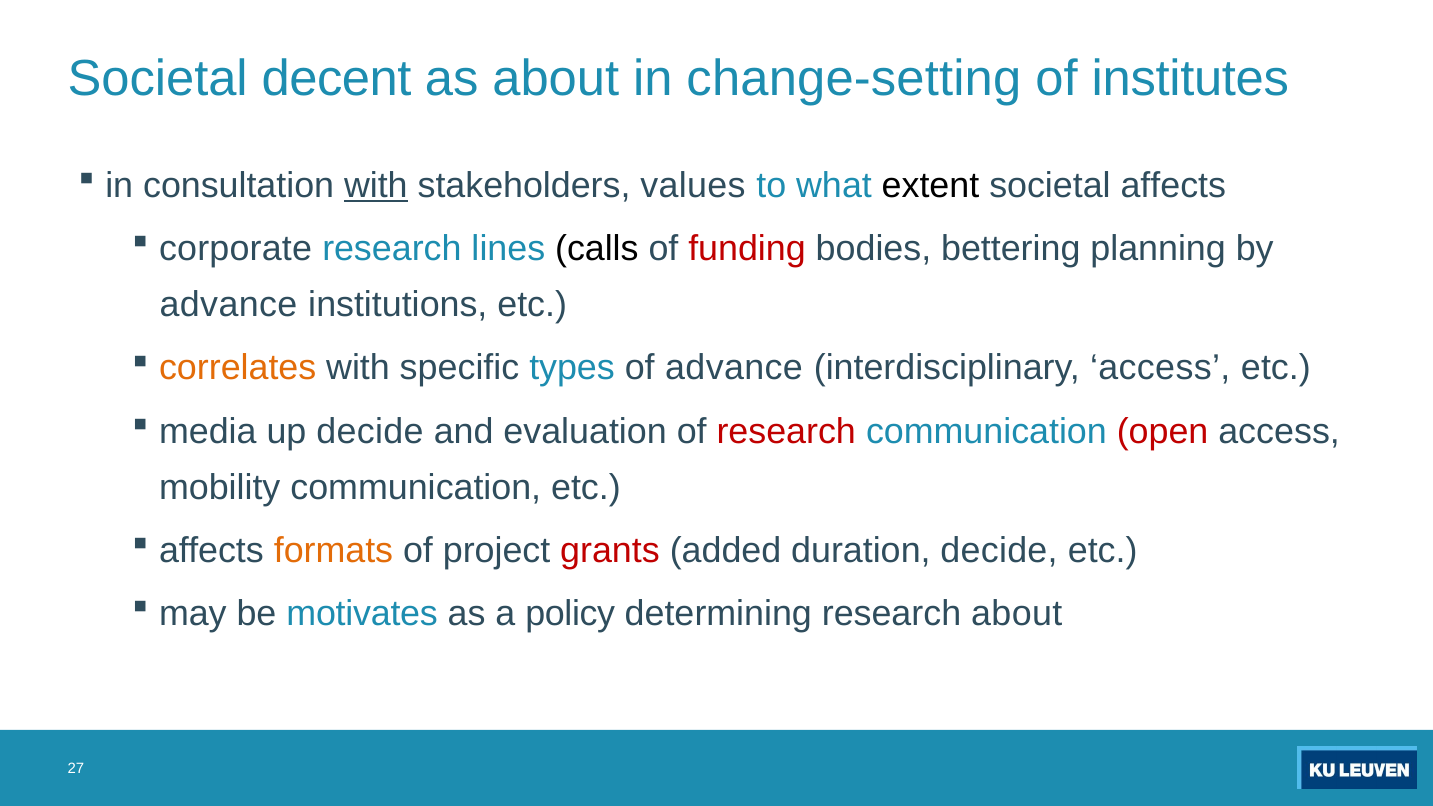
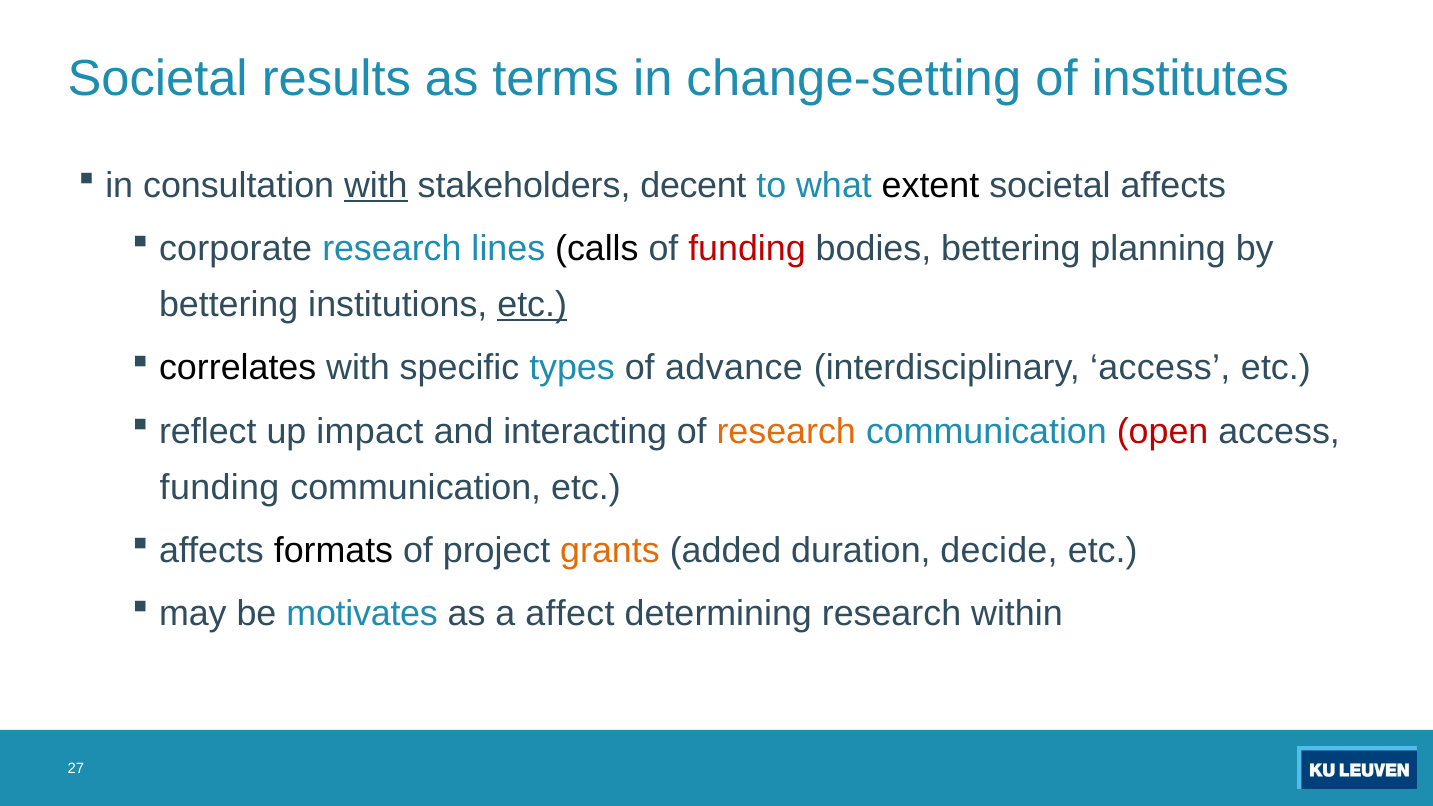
decent: decent -> results (336, 79)
as about: about -> terms (556, 79)
values: values -> decent (693, 186)
advance: advance -> bettering (229, 305)
etc underline: none -> present (532, 305)
correlates colour: orange -> black (238, 368)
media: media -> reflect (208, 431)
up decide: decide -> impact (370, 431)
evaluation: evaluation -> interacting (585, 431)
research colour: red -> orange (786, 431)
mobility: mobility -> funding (220, 487)
formats colour: orange -> black (334, 551)
grants colour: red -> orange (610, 551)
policy: policy -> affect (570, 614)
research about: about -> within (1017, 614)
